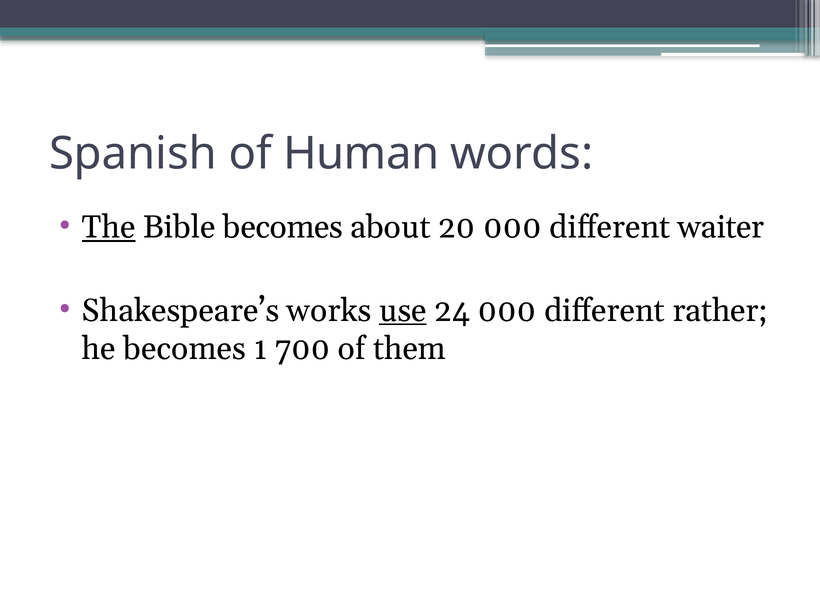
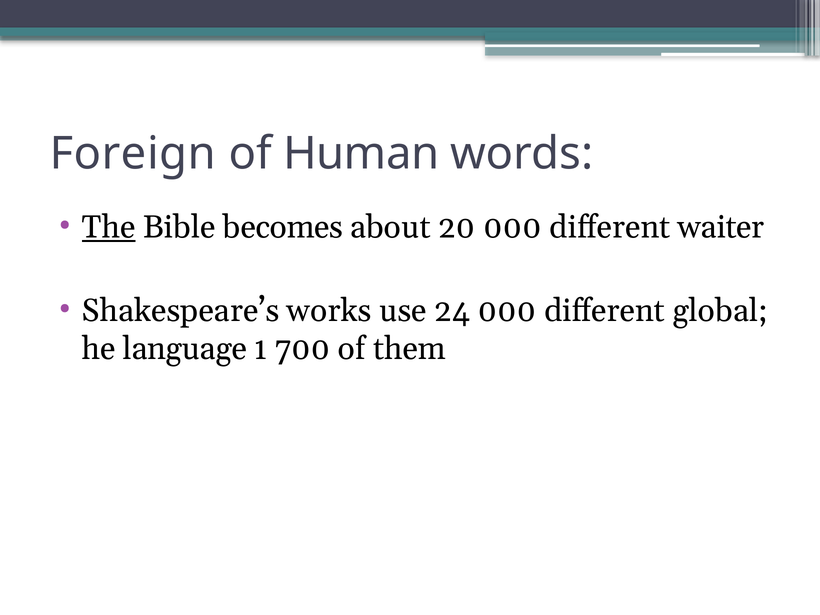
Spanish: Spanish -> Foreign (133, 153)
use underline: present -> none (403, 311)
rather: rather -> global (720, 311)
he becomes: becomes -> language (185, 349)
